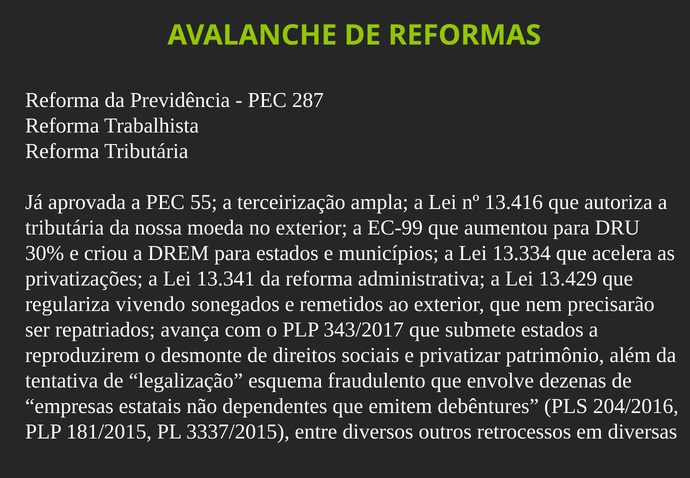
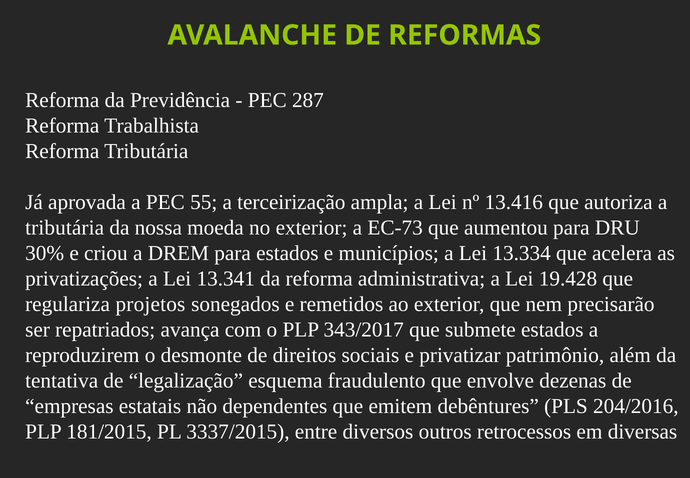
EC-99: EC-99 -> EC-73 (395, 228)
13.429: 13.429 -> 19.428 (568, 278)
vivendo: vivendo -> projetos (150, 304)
